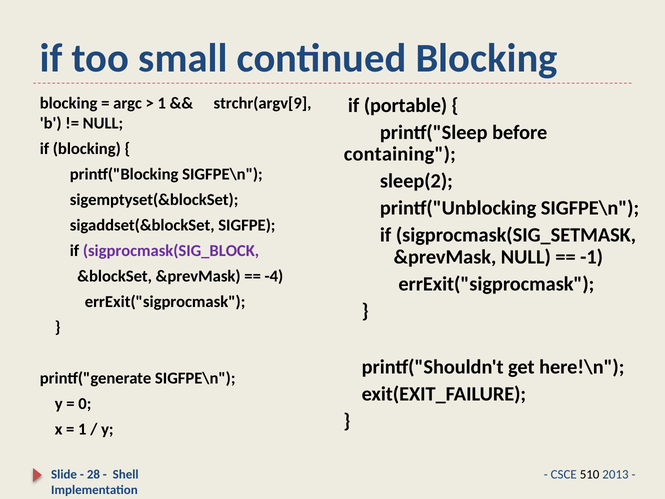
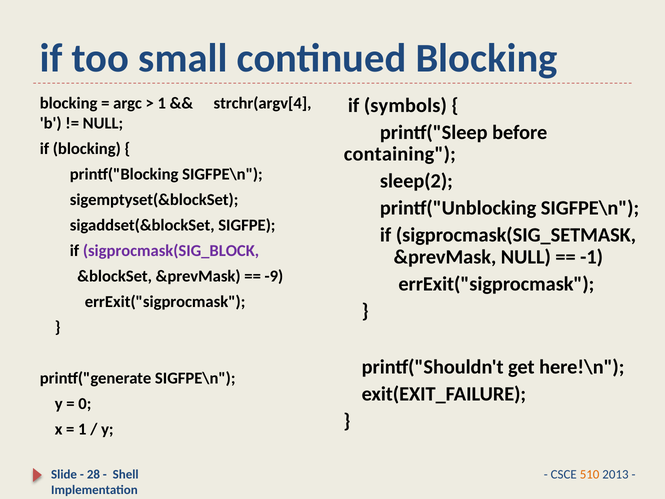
strchr(argv[9: strchr(argv[9 -> strchr(argv[4 (263, 103)
portable: portable -> symbols (405, 105)
-4: -4 -> -9 (274, 276)
510 colour: black -> orange (590, 474)
